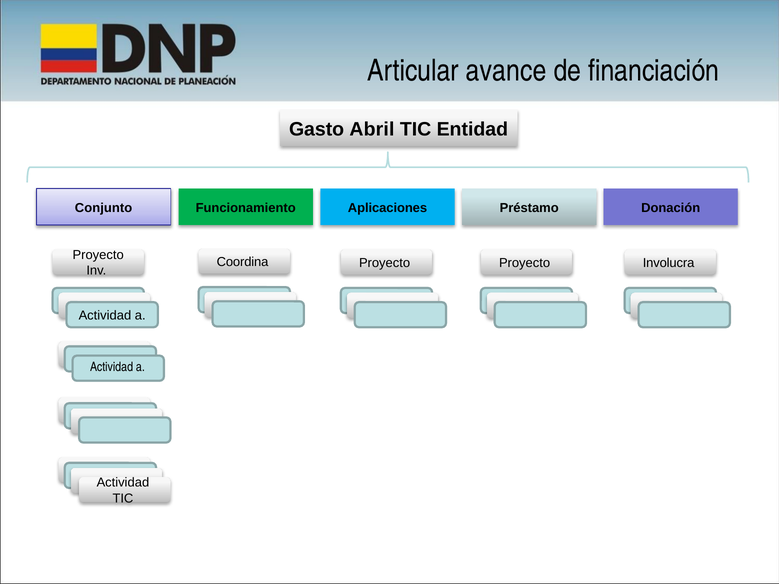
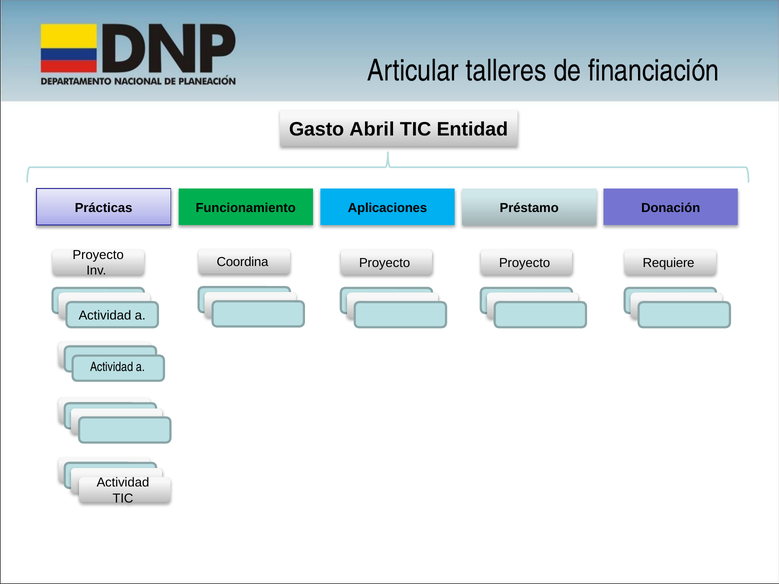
avance: avance -> talleres (506, 71)
Conjunto: Conjunto -> Prácticas (104, 208)
Involucra: Involucra -> Requiere (669, 263)
